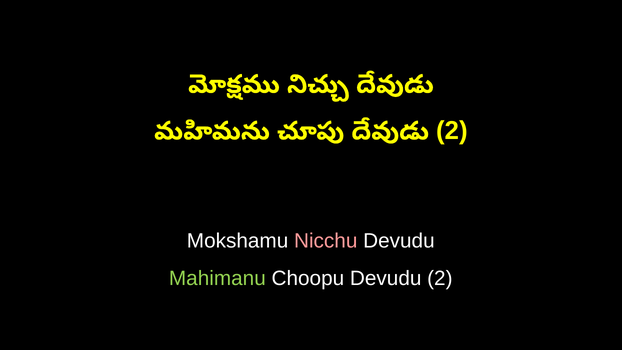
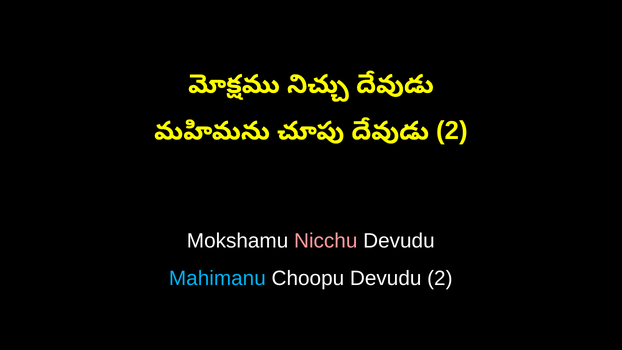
Mahimanu colour: light green -> light blue (217, 278)
